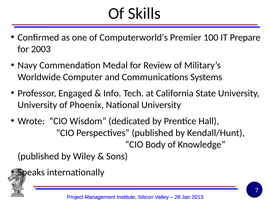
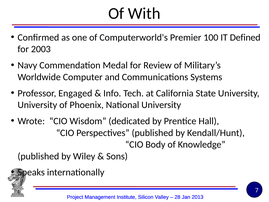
Skills: Skills -> With (144, 13)
Prepare: Prepare -> Defined (245, 37)
